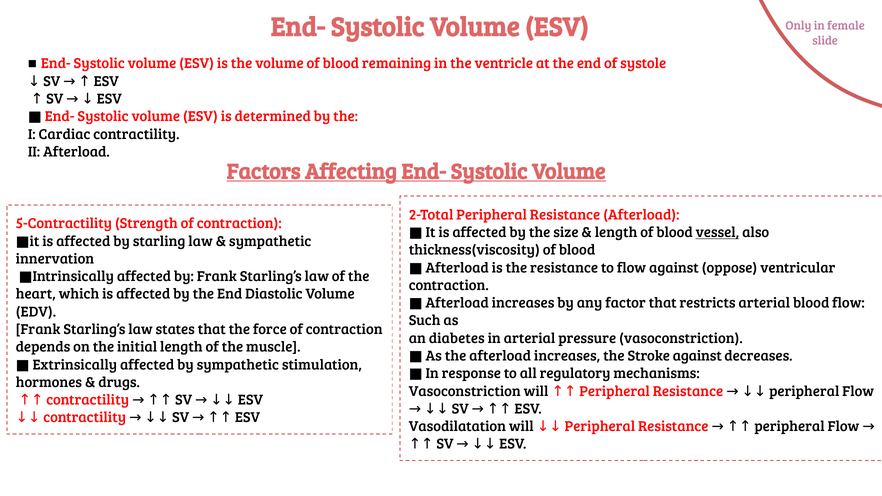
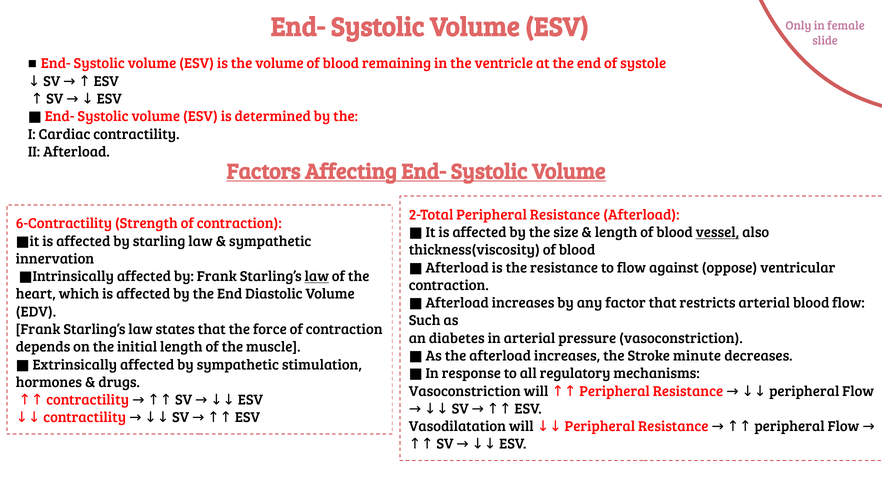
5-Contractility: 5-Contractility -> 6-Contractility (64, 224)
law underline: none -> present (317, 277)
Stroke against: against -> minute (697, 356)
